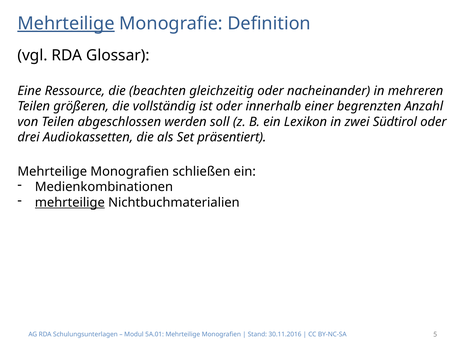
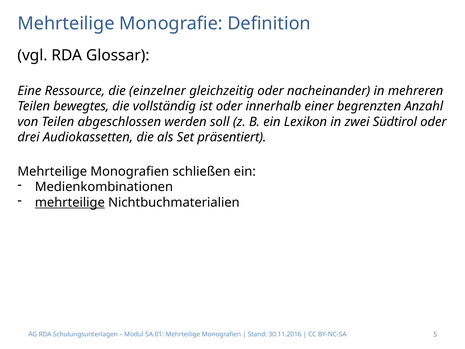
Mehrteilige underline: present -> none (66, 24)
beachten: beachten -> einzelner (157, 91)
größeren: größeren -> bewegtes (81, 106)
